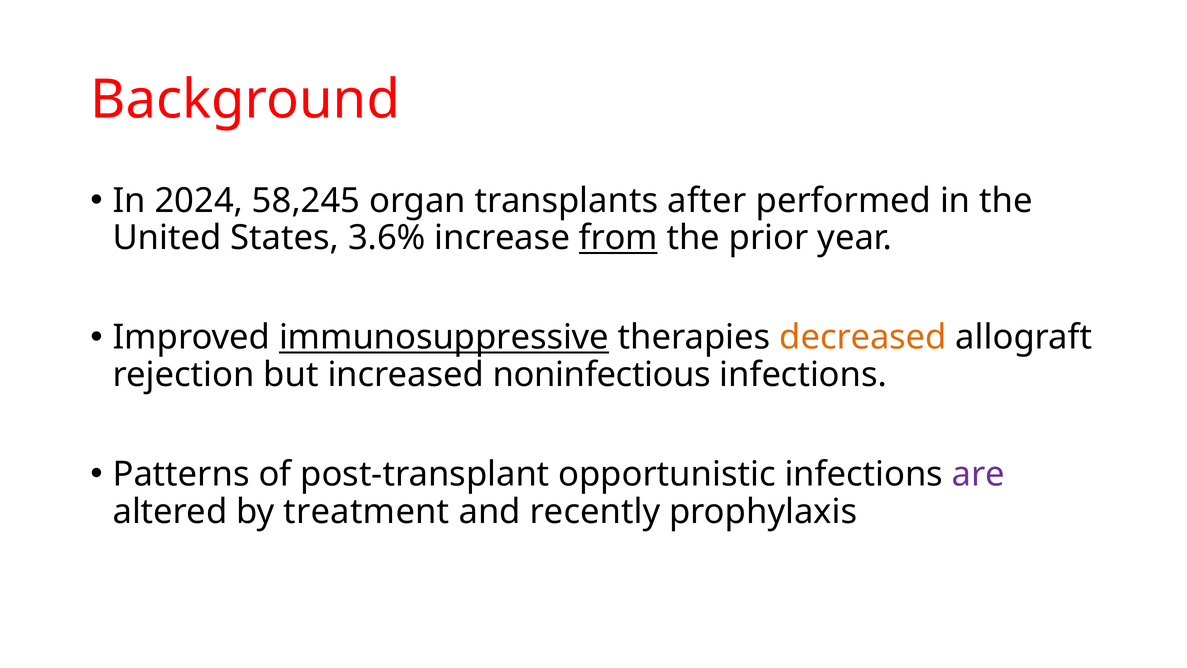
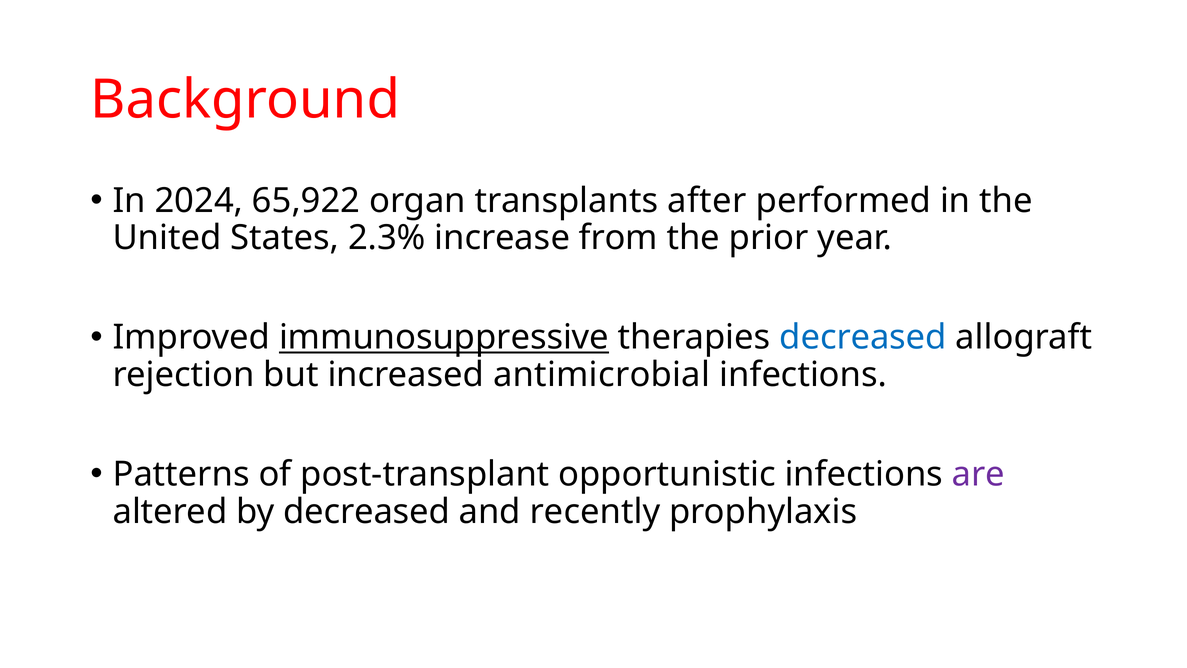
58,245: 58,245 -> 65,922 (306, 201)
3.6%: 3.6% -> 2.3% (387, 238)
from underline: present -> none (618, 238)
decreased colour: orange -> blue (863, 337)
noninfectious: noninfectious -> antimicrobial (602, 375)
by treatment: treatment -> decreased (367, 511)
